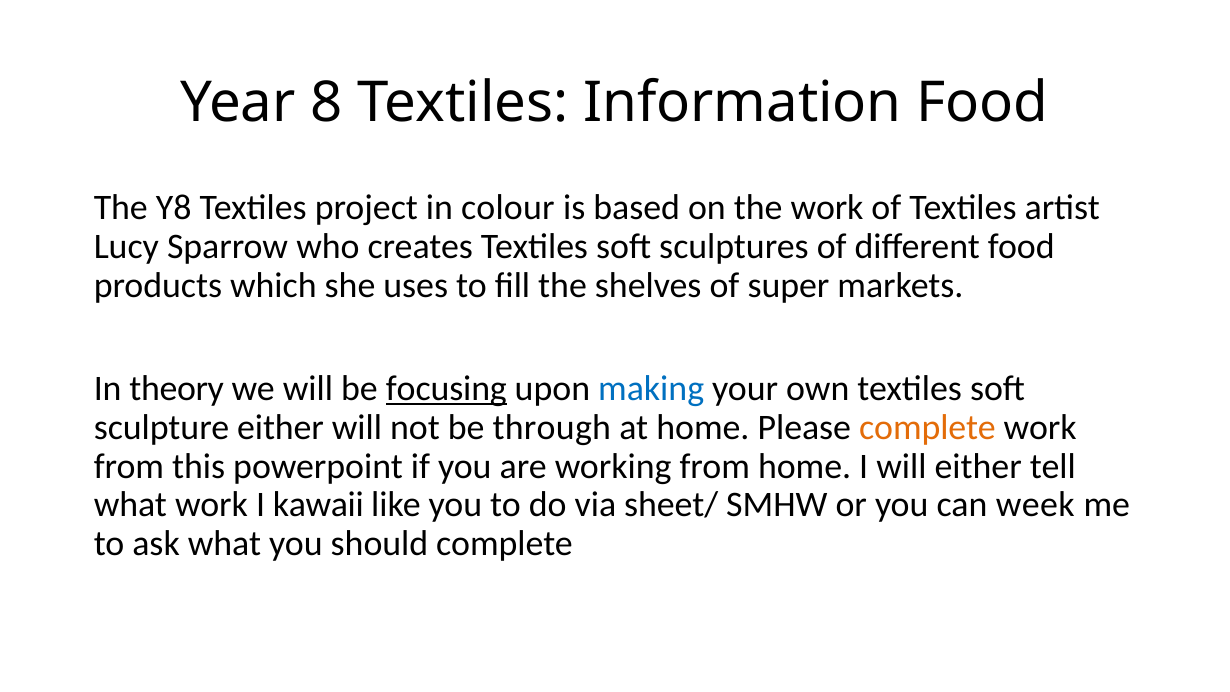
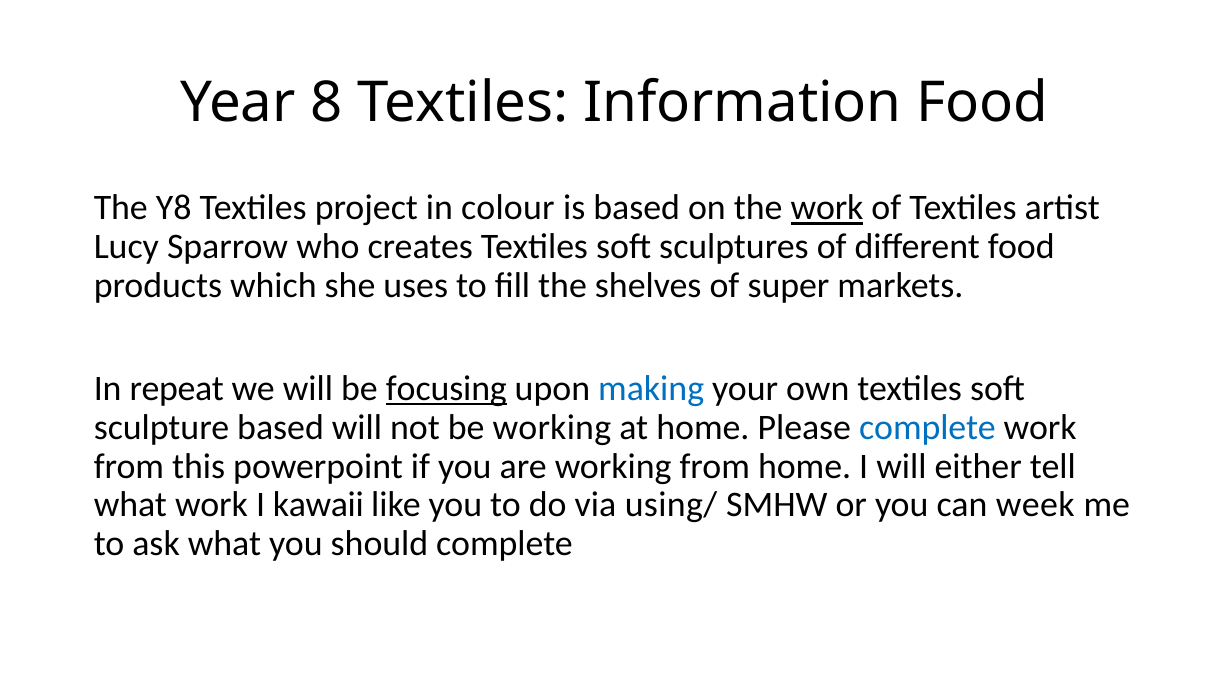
work underline: none -> present (827, 208)
theory: theory -> repeat (177, 389)
sculpture either: either -> based (281, 427)
be through: through -> working (552, 427)
complete colour: orange -> blue (927, 427)
sheet/: sheet/ -> using/ (671, 505)
